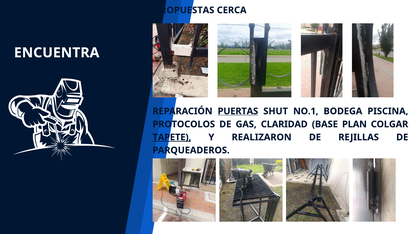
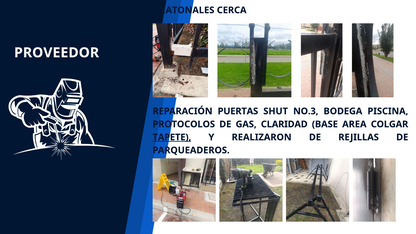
PROPUESTAS: PROPUESTAS -> PEATONALES (184, 10)
ENCUENTRA: ENCUENTRA -> PROVEEDOR (57, 53)
PUERTAS underline: present -> none (238, 111)
NO.1: NO.1 -> NO.3 (306, 111)
PLAN: PLAN -> AREA (354, 124)
